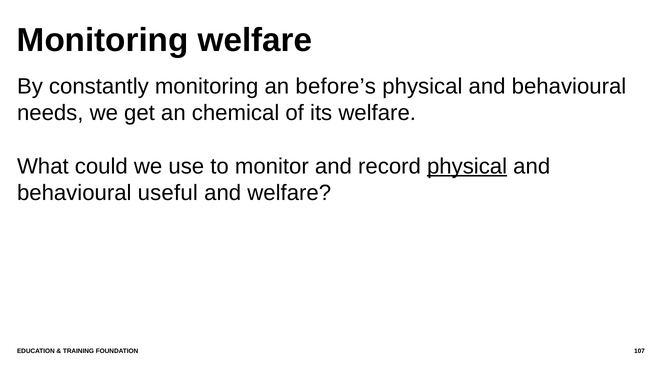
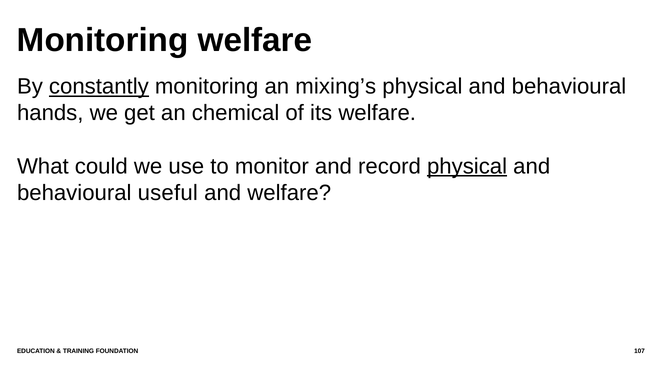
constantly underline: none -> present (99, 87)
before’s: before’s -> mixing’s (336, 87)
needs: needs -> hands (50, 113)
